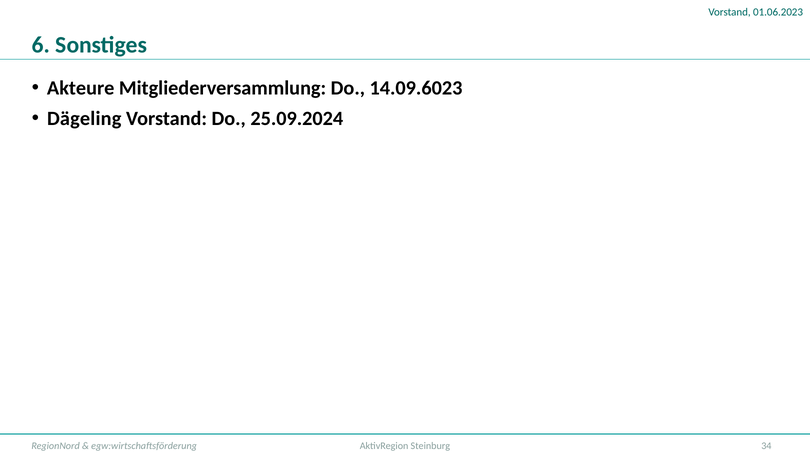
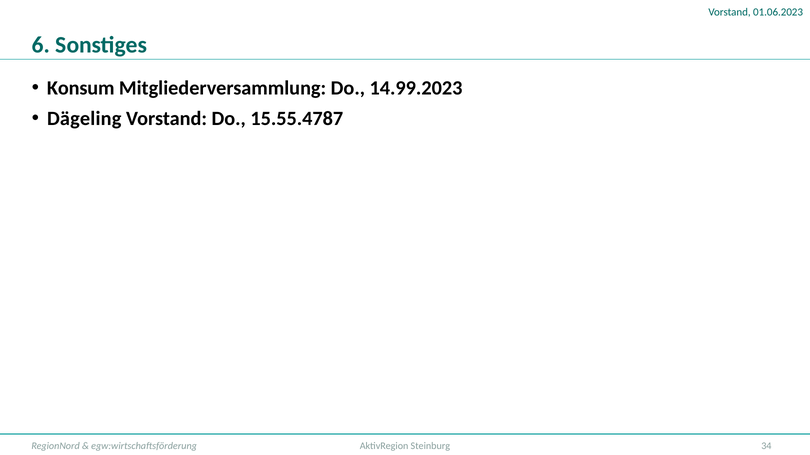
Akteure: Akteure -> Konsum (81, 88)
14.09.6023: 14.09.6023 -> 14.99.2023 (416, 88)
25.09.2024: 25.09.2024 -> 15.55.4787 (297, 119)
